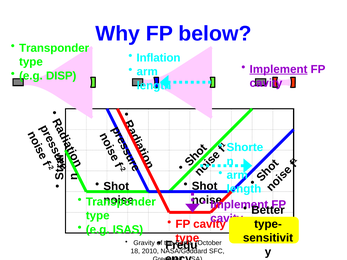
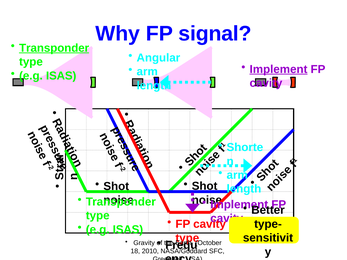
below: below -> signal (215, 34)
Transponder underline: none -> present (54, 48)
Inflation: Inflation -> Angular (158, 58)
DISP: DISP -> ISAS (61, 76)
